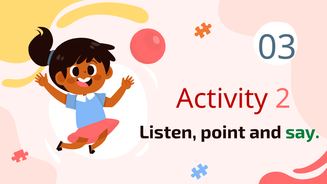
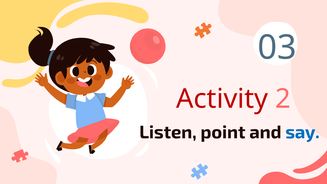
say colour: green -> blue (302, 132)
